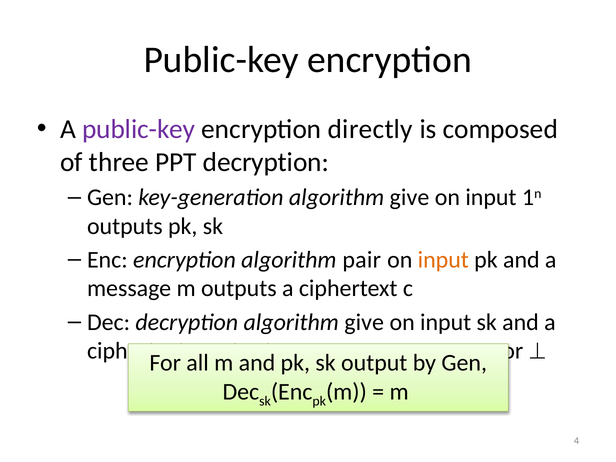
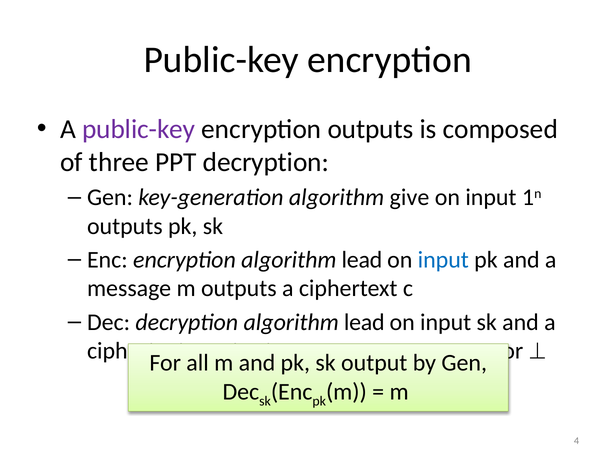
encryption directly: directly -> outputs (371, 129)
encryption algorithm pair: pair -> lead (362, 260)
input colour: orange -> blue (443, 260)
decryption algorithm give: give -> lead (364, 322)
